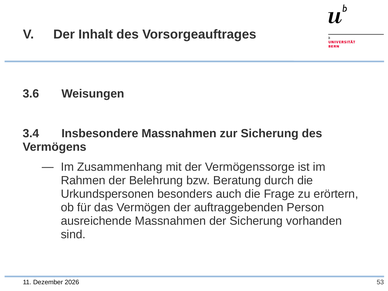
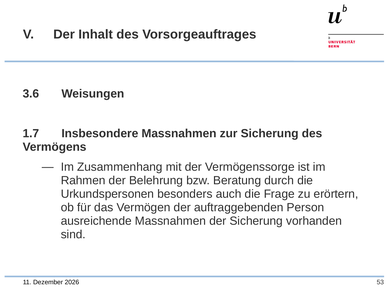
3.4: 3.4 -> 1.7 (31, 134)
